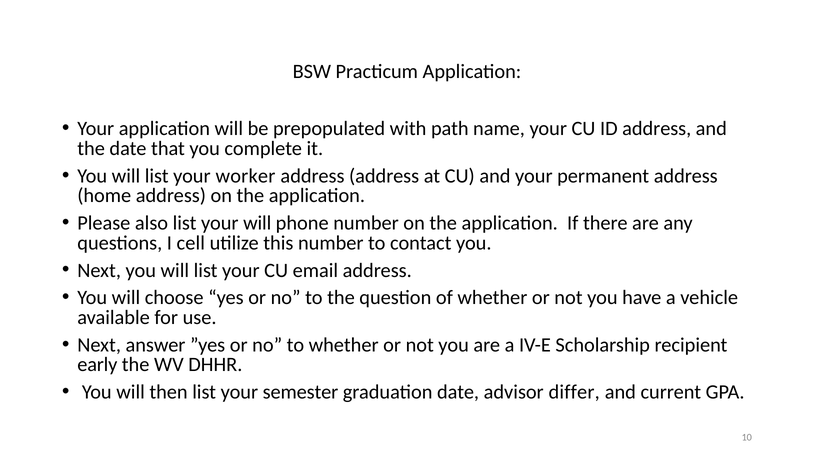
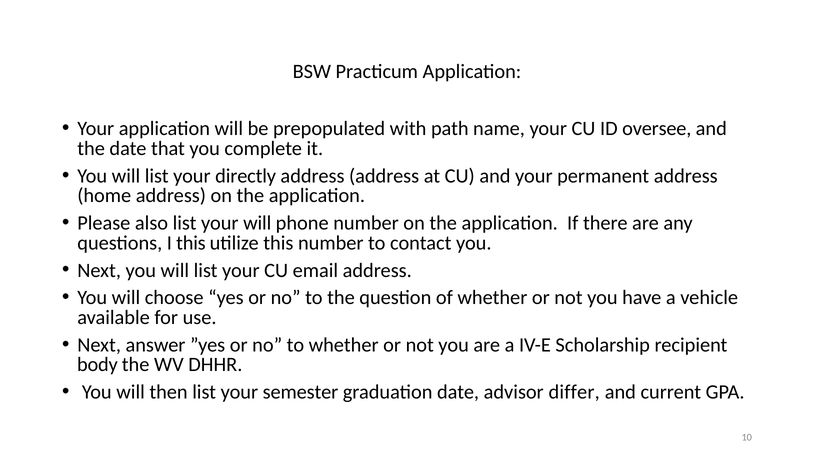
ID address: address -> oversee (657, 129)
worker: worker -> directly (246, 176)
I cell: cell -> this (191, 243)
early: early -> body (97, 365)
